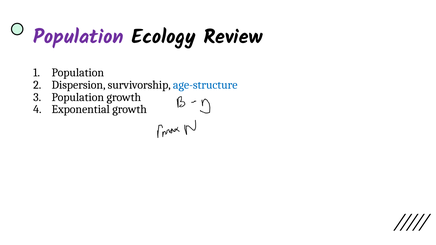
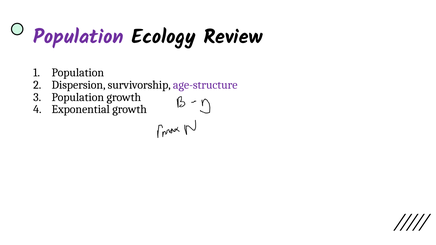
age-structure colour: blue -> purple (205, 85)
